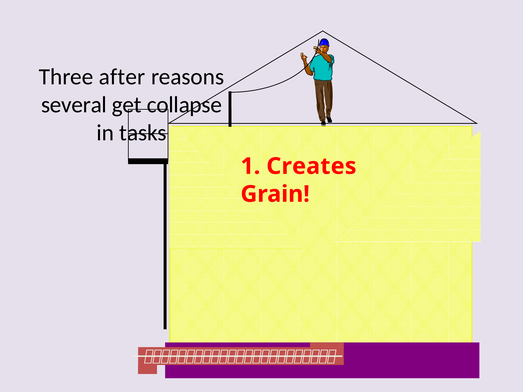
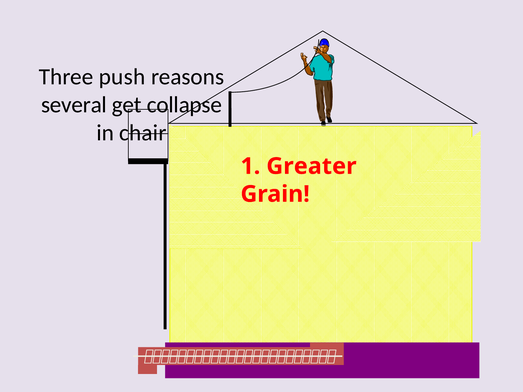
after: after -> push (122, 77)
tasks: tasks -> chair (143, 133)
Creates: Creates -> Greater (311, 166)
